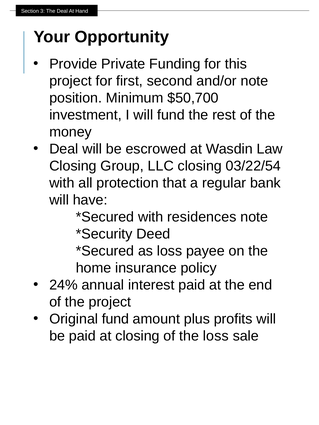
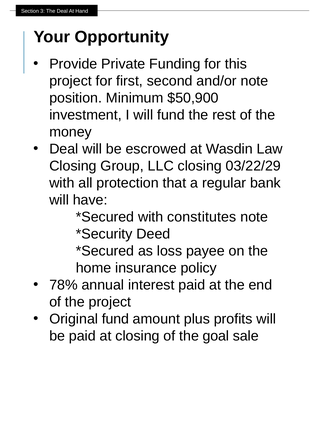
$50,700: $50,700 -> $50,900 (193, 98)
03/22/54: 03/22/54 -> 03/22/29 (253, 166)
residences: residences -> constitutes (202, 217)
24%: 24% -> 78% (63, 285)
the loss: loss -> goal (216, 336)
